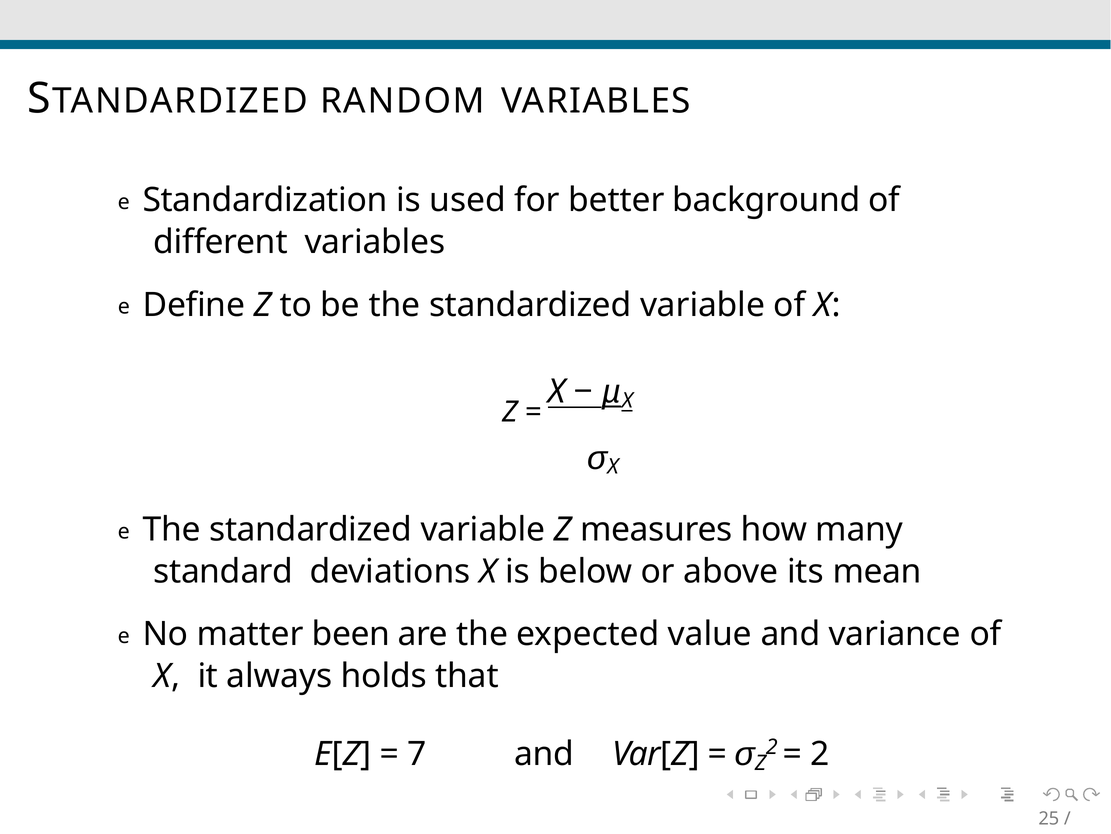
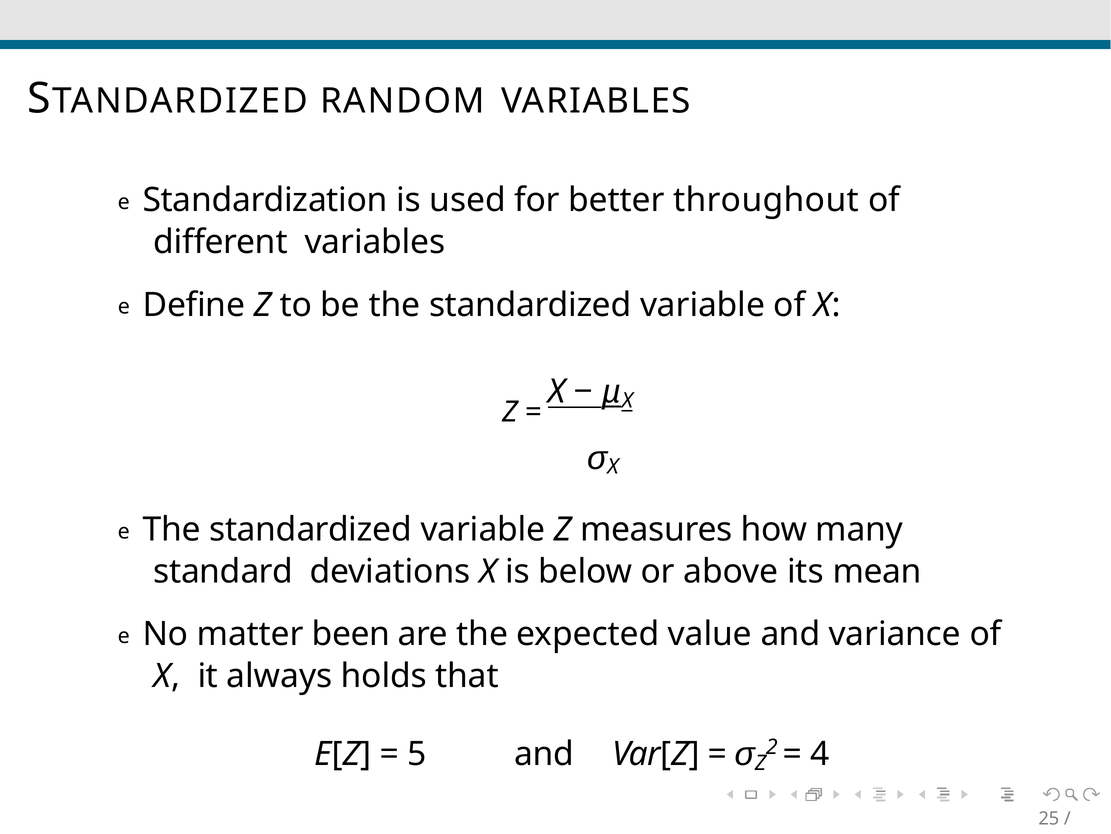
background: background -> throughout (766, 200)
2: 2 -> 4 (820, 754)
7: 7 -> 5 (417, 754)
